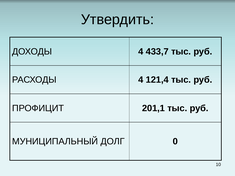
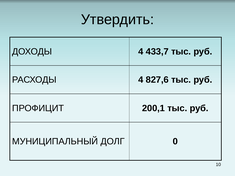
121,4: 121,4 -> 827,6 (157, 80)
201,1: 201,1 -> 200,1 (153, 108)
